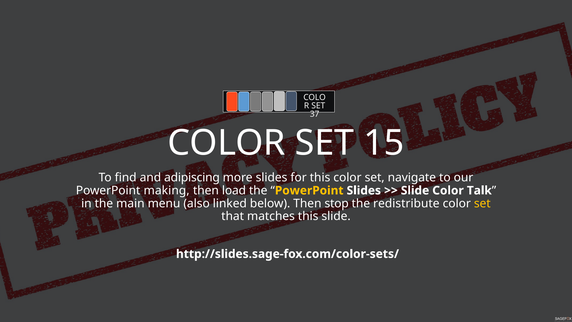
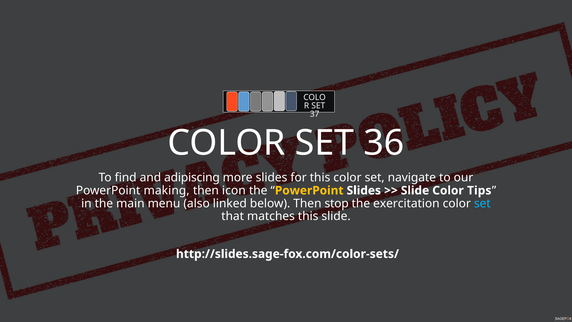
15: 15 -> 36 (384, 143)
load: load -> icon (234, 190)
Talk: Talk -> Tips (479, 190)
redistribute: redistribute -> exercitation (406, 203)
set colour: yellow -> light blue (482, 203)
